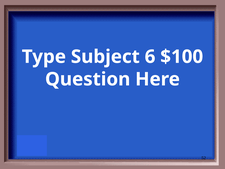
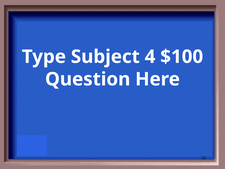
6: 6 -> 4 (150, 57)
